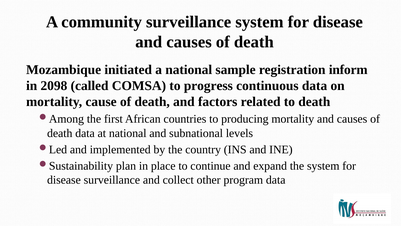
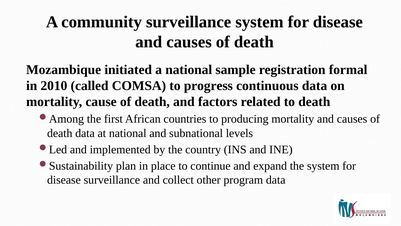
inform: inform -> formal (348, 70)
2098: 2098 -> 2010 (54, 86)
